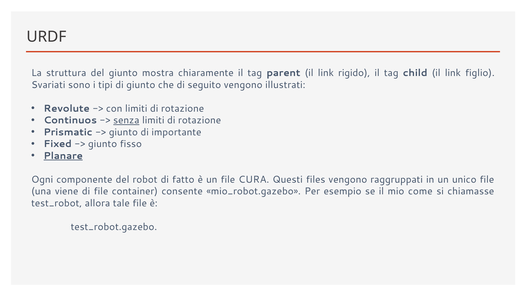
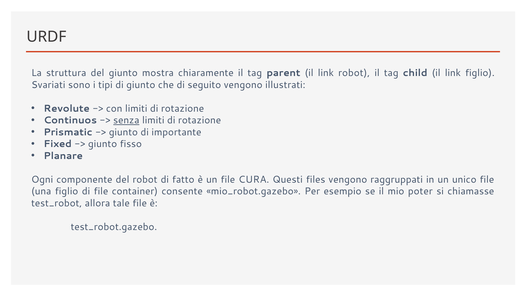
link rigido: rigido -> robot (354, 73)
Planare underline: present -> none (63, 156)
una viene: viene -> figlio (67, 191)
come: come -> poter (420, 191)
